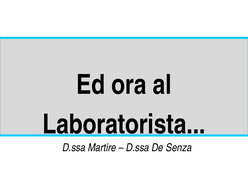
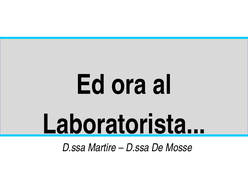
Senza: Senza -> Mosse (179, 148)
